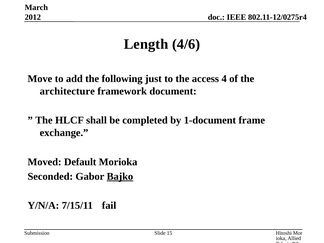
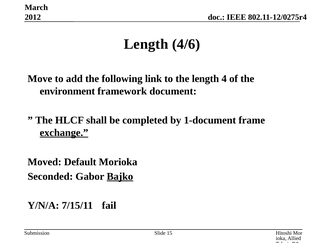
just: just -> link (153, 79)
the access: access -> length (205, 79)
architecture: architecture -> environment (67, 91)
exchange underline: none -> present (64, 133)
